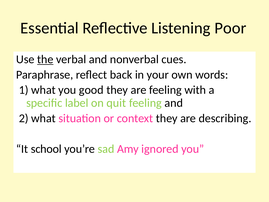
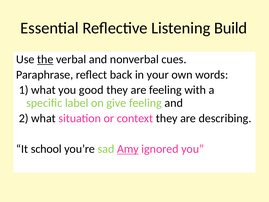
Poor: Poor -> Build (231, 28)
quit: quit -> give (116, 103)
Amy underline: none -> present (128, 149)
